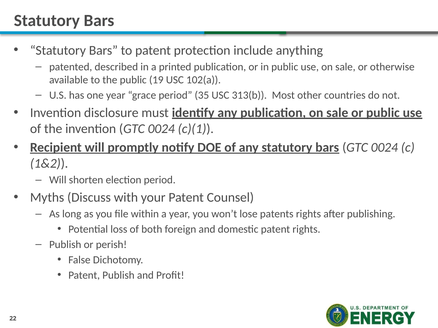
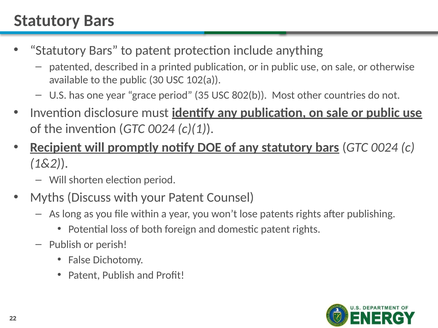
19: 19 -> 30 (156, 80)
313(b: 313(b -> 802(b (249, 95)
